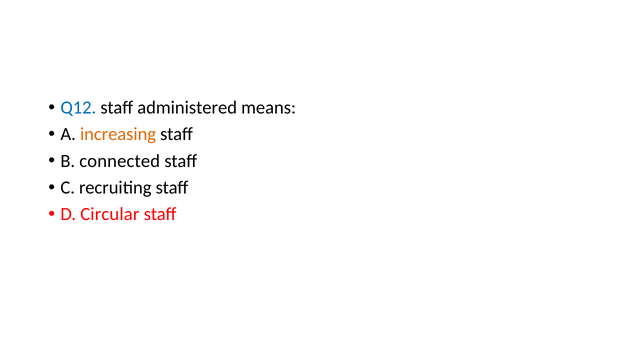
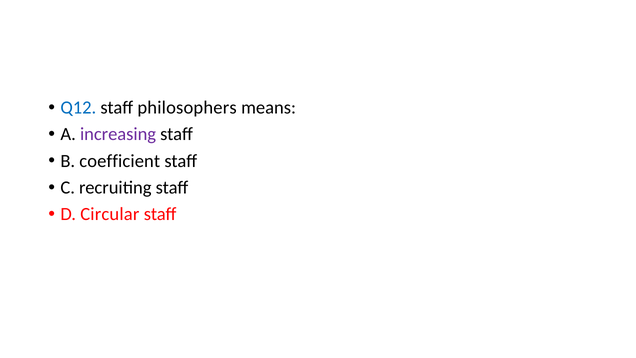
administered: administered -> philosophers (187, 108)
increasing colour: orange -> purple (118, 134)
connected: connected -> coefficient (120, 161)
